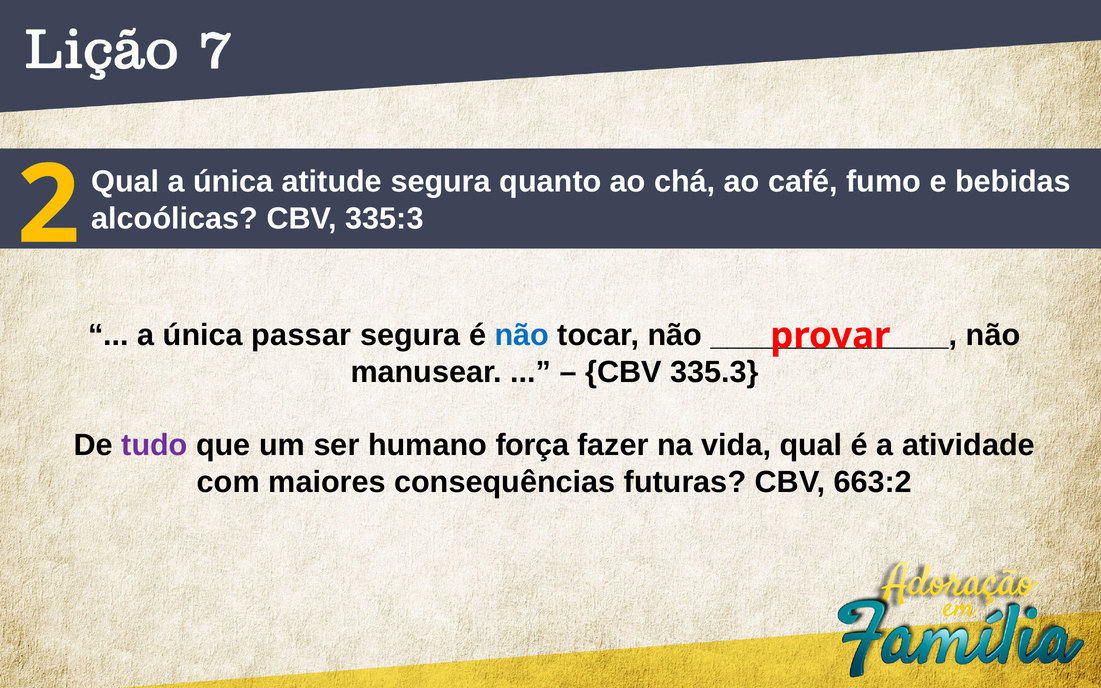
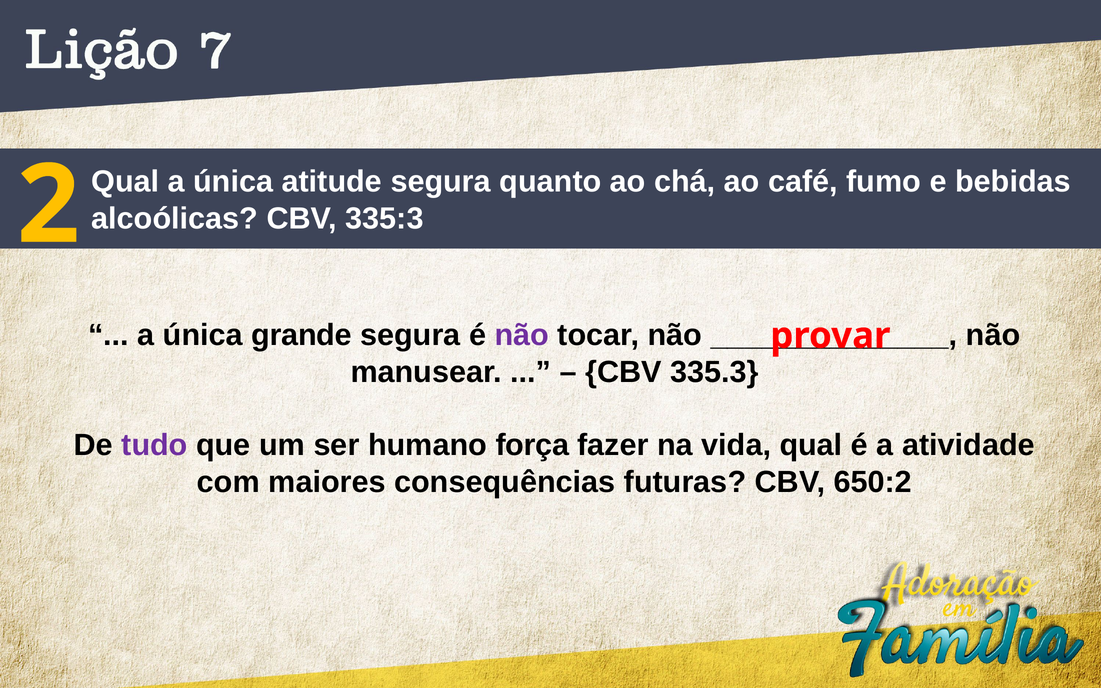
passar: passar -> grande (302, 335)
não colour: blue -> purple (522, 335)
663:2: 663:2 -> 650:2 (873, 482)
